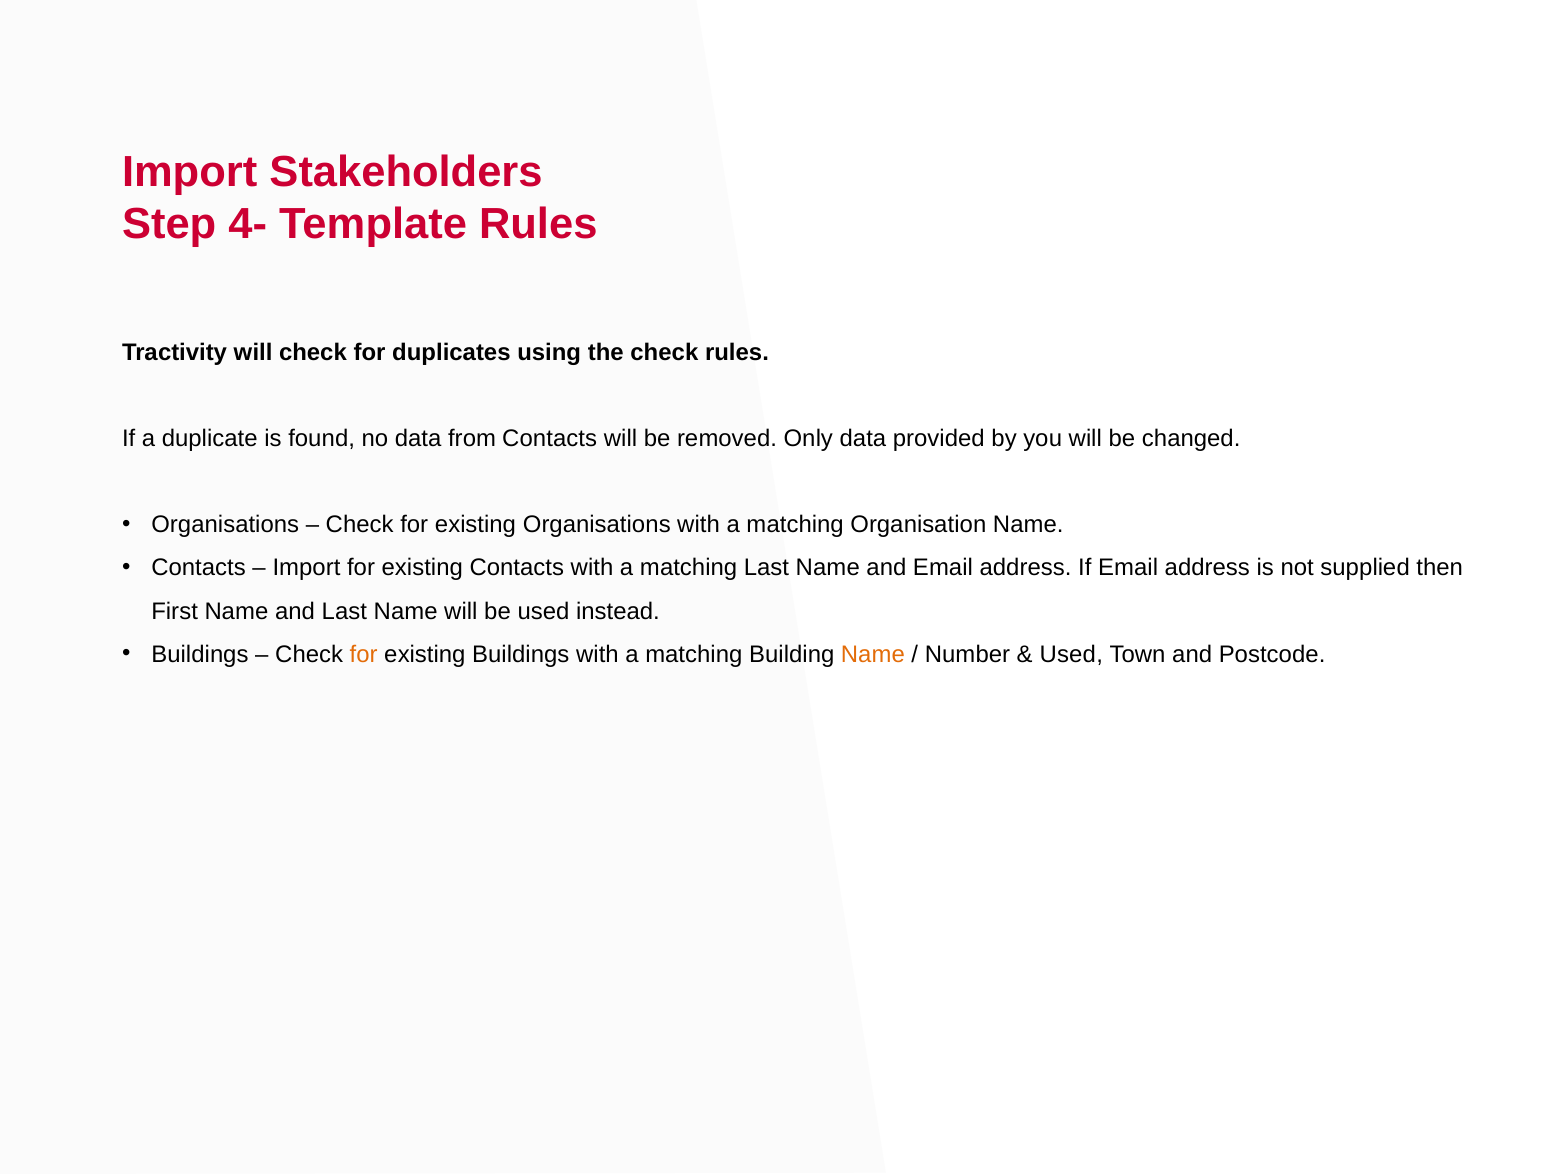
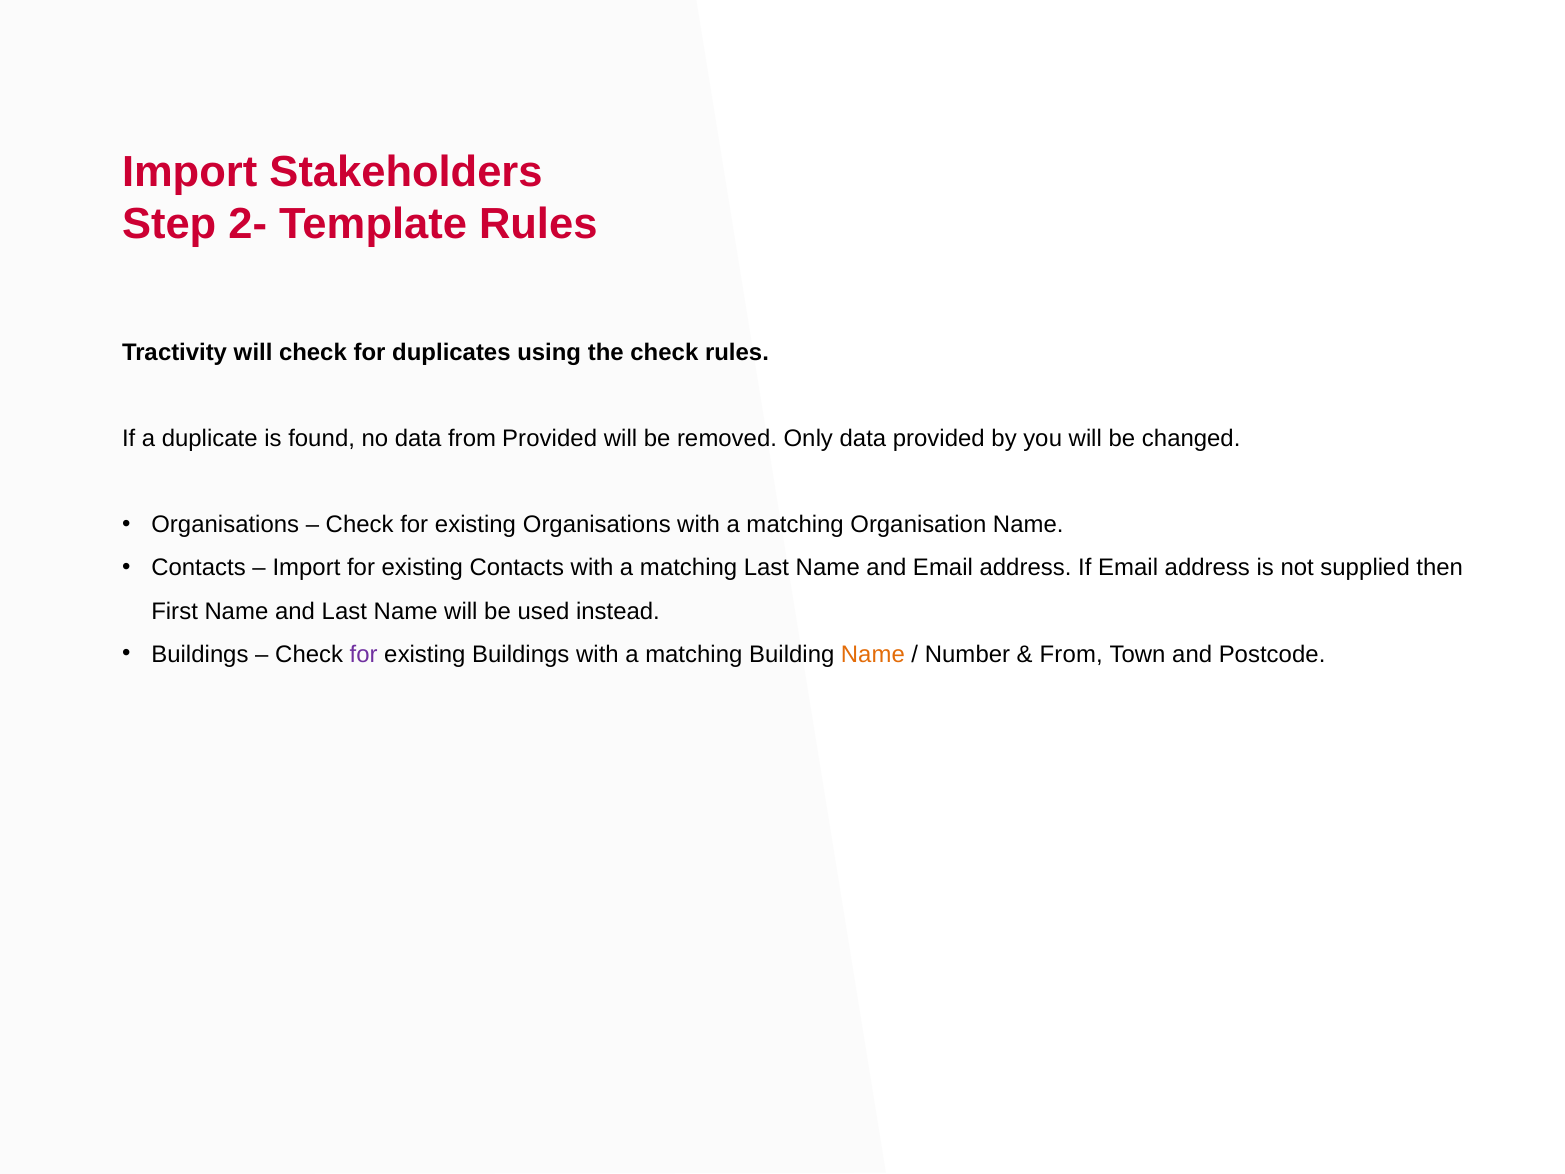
4-: 4- -> 2- (248, 224)
from Contacts: Contacts -> Provided (550, 439)
for colour: orange -> purple (364, 654)
Used: Used -> From (1071, 654)
